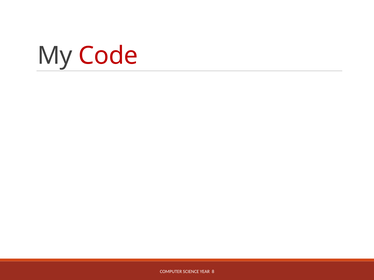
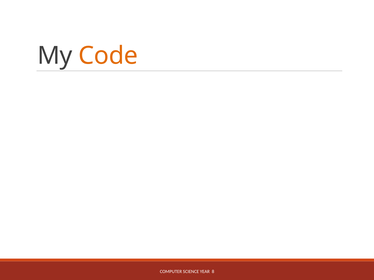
Code colour: red -> orange (108, 56)
